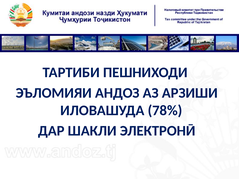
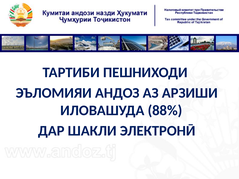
78%: 78% -> 88% (165, 111)
